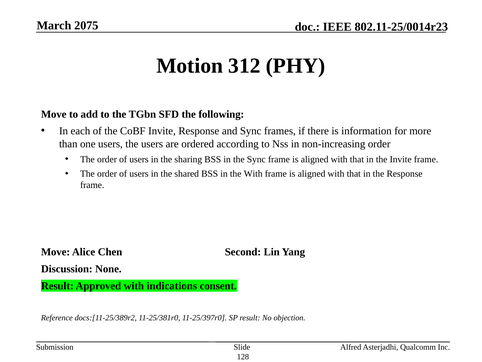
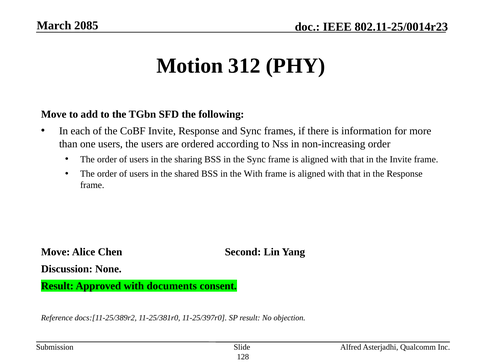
2075: 2075 -> 2085 (86, 26)
indications: indications -> documents (172, 285)
